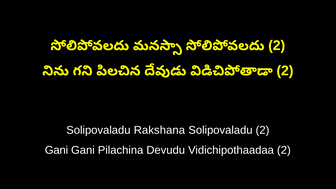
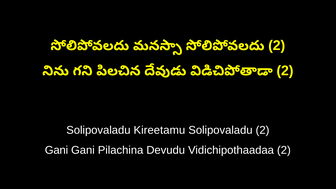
Rakshana: Rakshana -> Kireetamu (159, 130)
